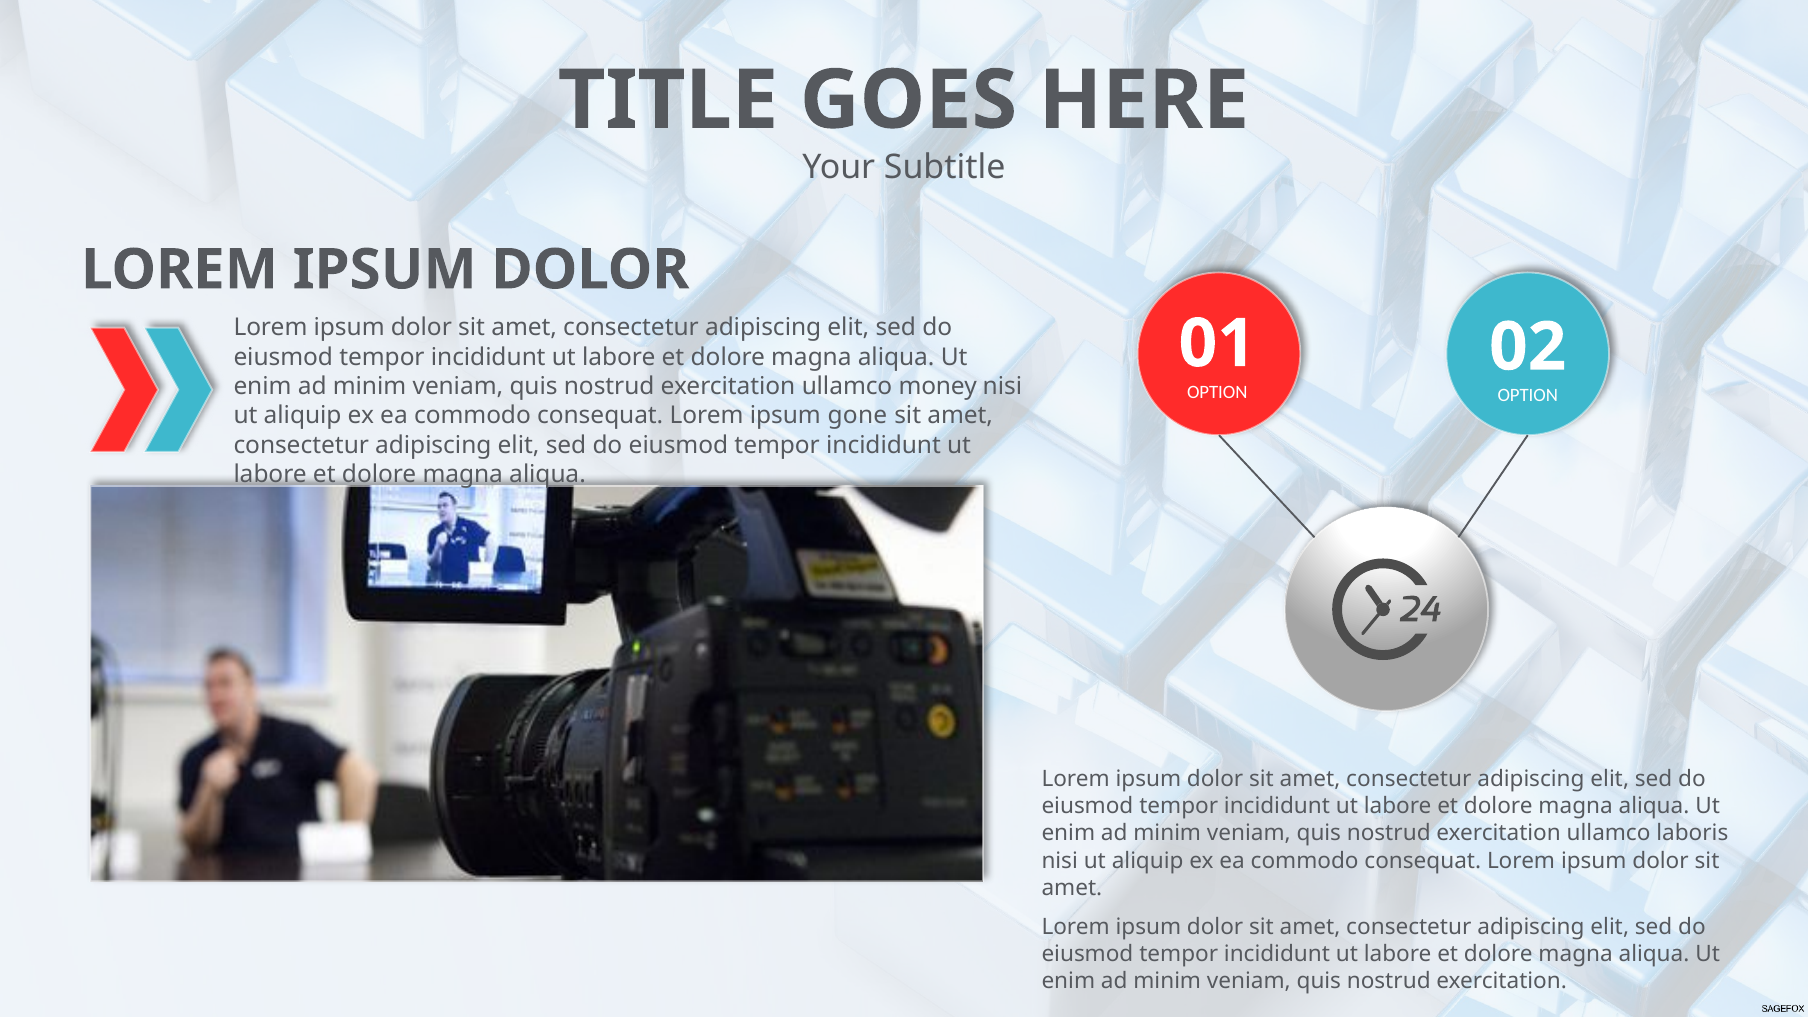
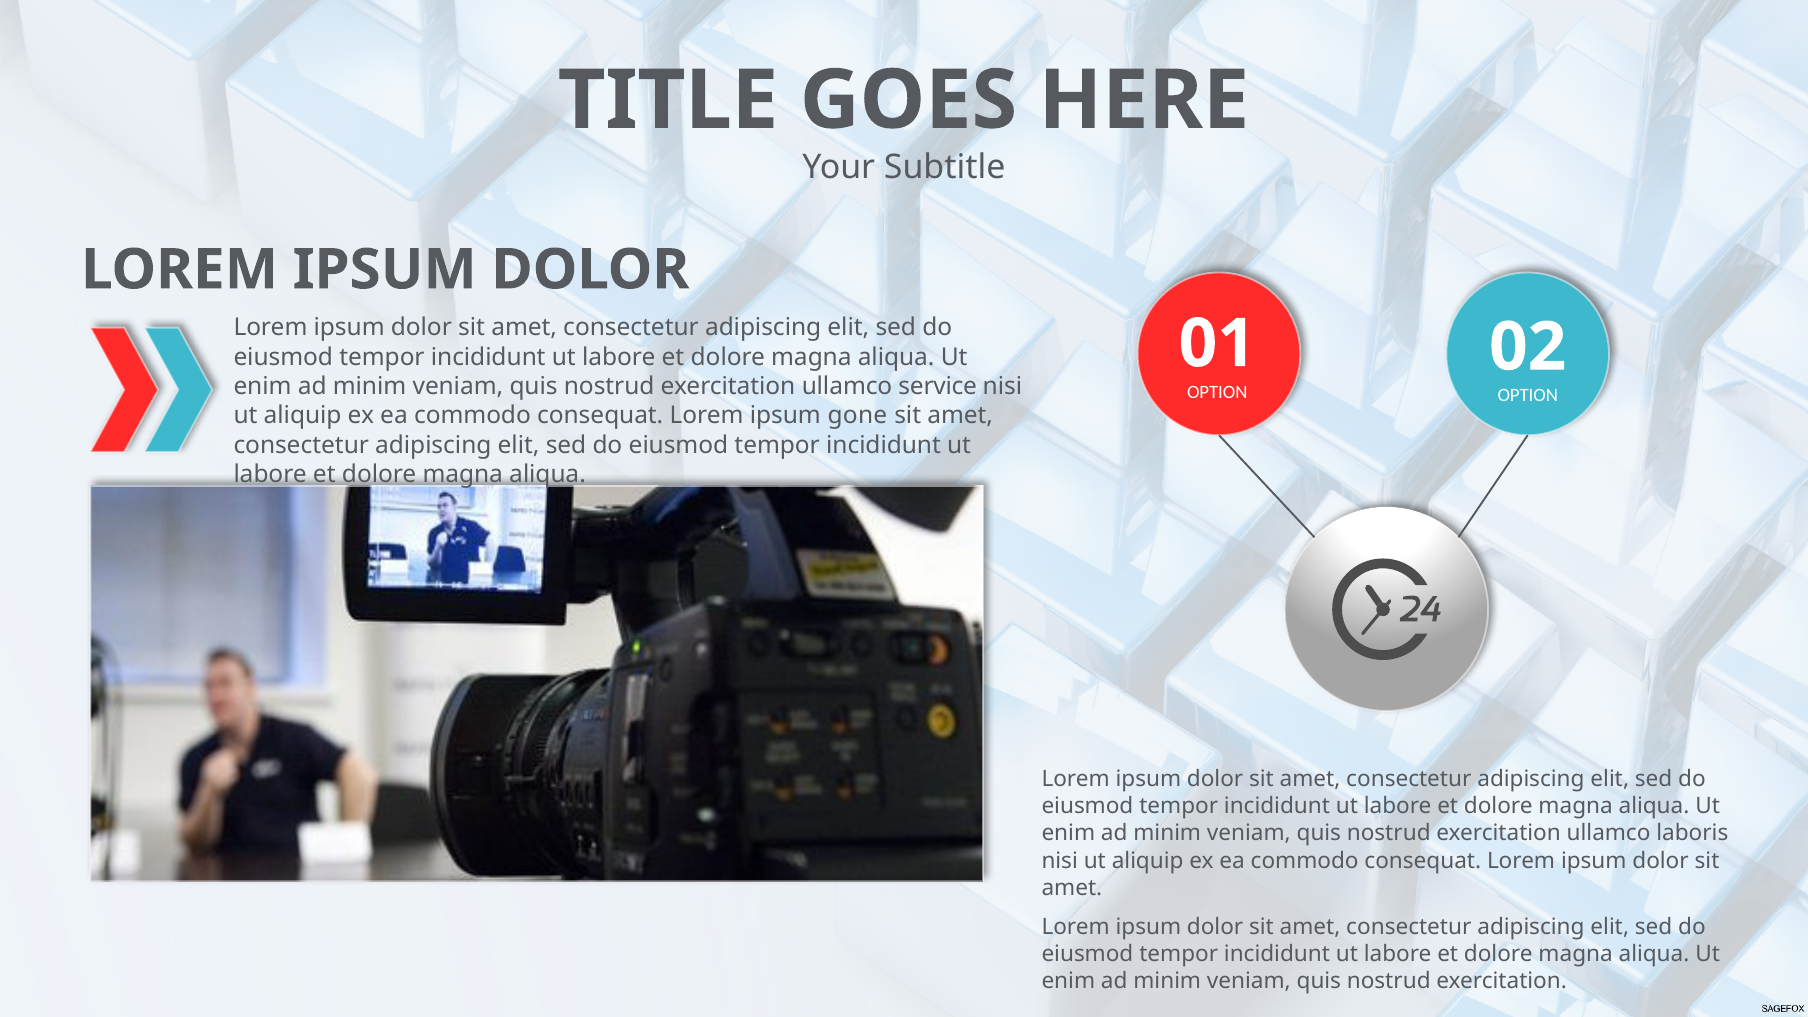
money: money -> service (938, 386)
